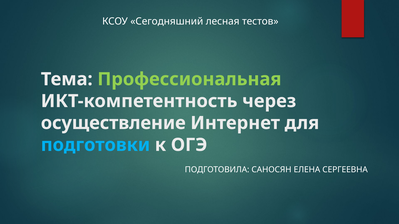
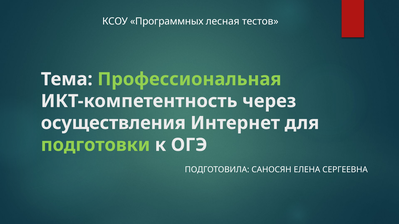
Сегодняшний: Сегодняшний -> Программных (167, 21)
осуществление: осуществление -> осуществления (113, 123)
подготовки colour: light blue -> light green (95, 145)
